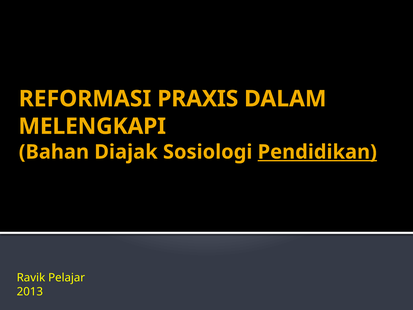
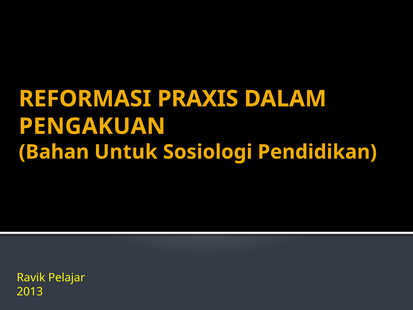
MELENGKAPI: MELENGKAPI -> PENGAKUAN (92, 126)
Diajak: Diajak -> Untuk (126, 152)
Pendidikan underline: present -> none (317, 152)
